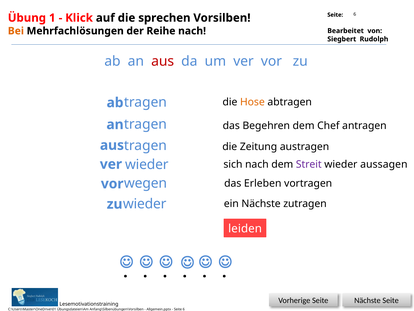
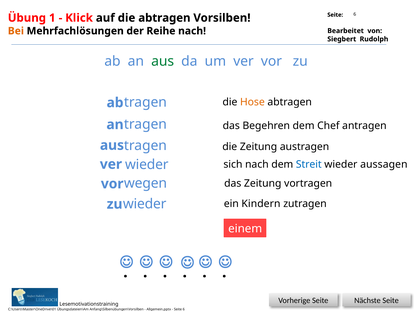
die sprechen: sprechen -> abtragen (164, 18)
aus colour: red -> green (163, 61)
Streit colour: purple -> blue (309, 164)
das Erleben: Erleben -> Zeitung (263, 183)
ein Nächste: Nächste -> Kindern (261, 203)
leiden: leiden -> einem (245, 228)
